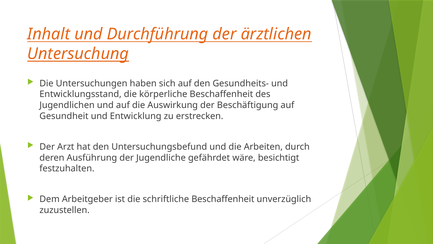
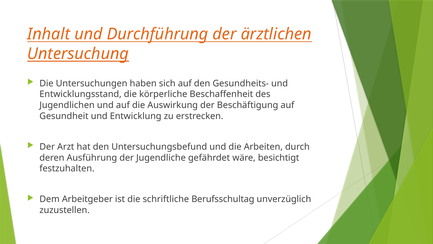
schriftliche Beschaffenheit: Beschaffenheit -> Berufsschultag (223, 199)
